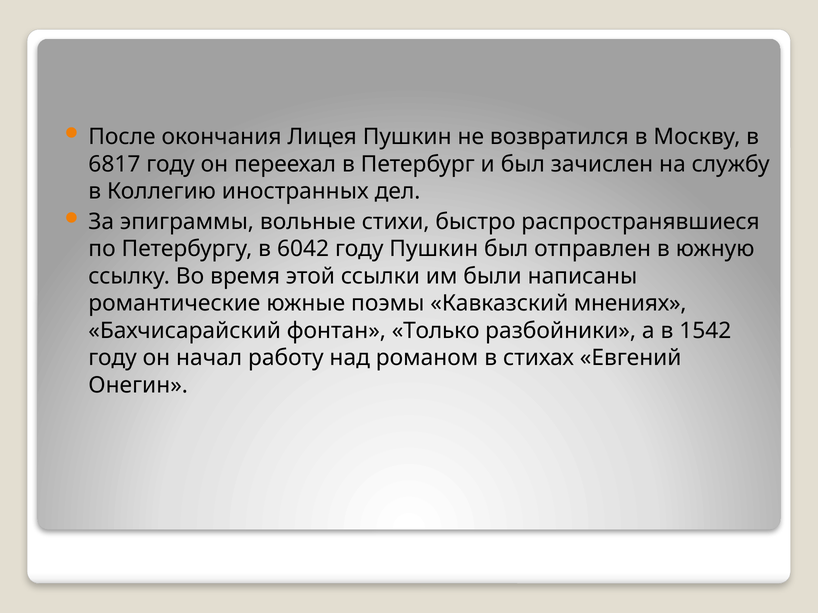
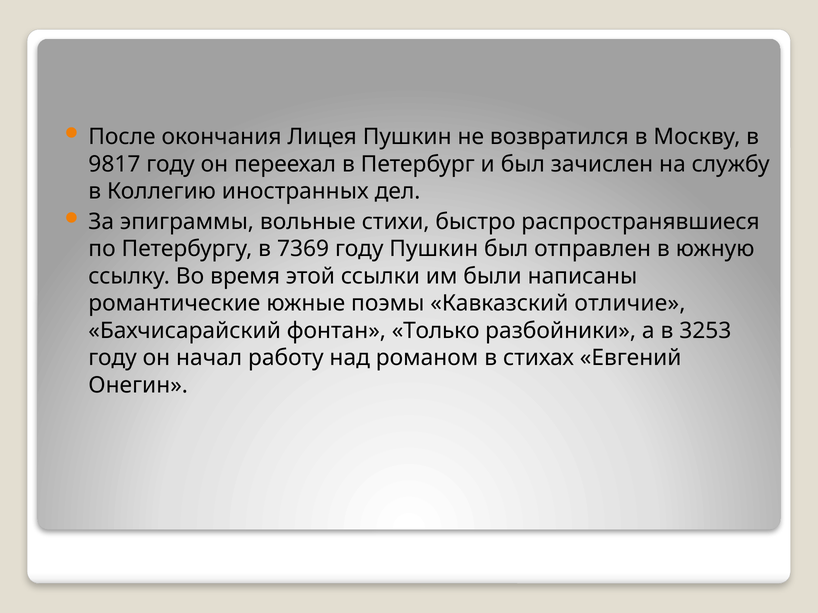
6817: 6817 -> 9817 (114, 164)
6042: 6042 -> 7369 (303, 249)
мнениях: мнениях -> отличие (630, 304)
1542: 1542 -> 3253 (705, 331)
